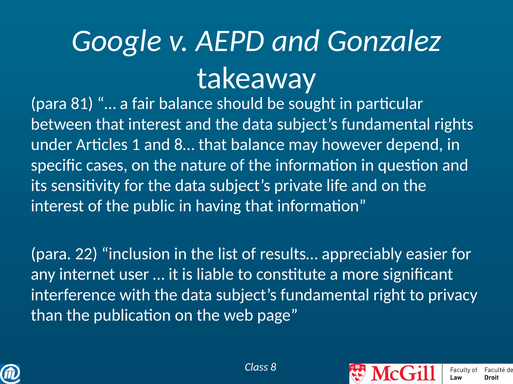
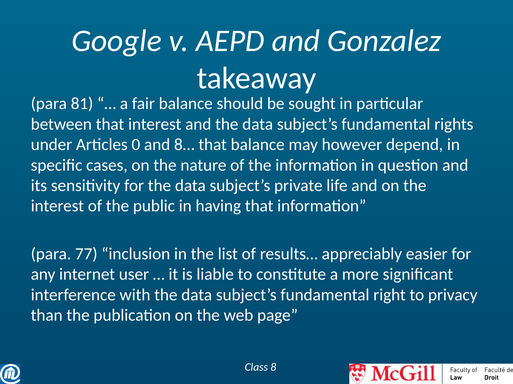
1: 1 -> 0 (136, 145)
22: 22 -> 77 (86, 254)
